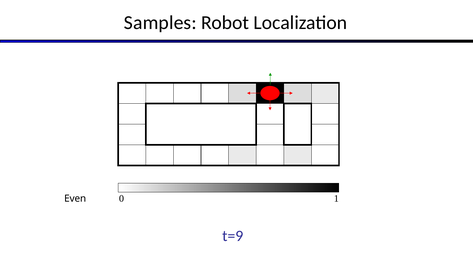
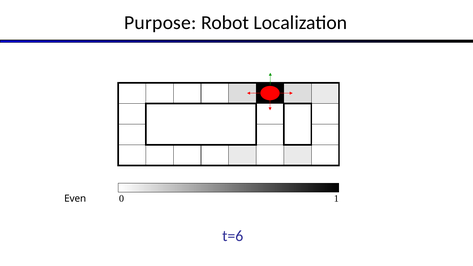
Samples: Samples -> Purpose (160, 23)
t=9: t=9 -> t=6 (233, 236)
